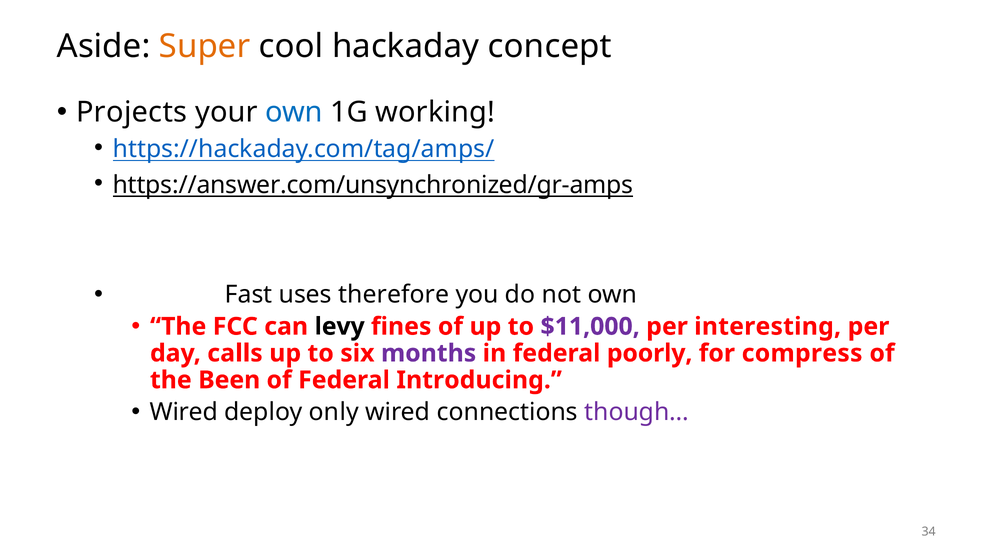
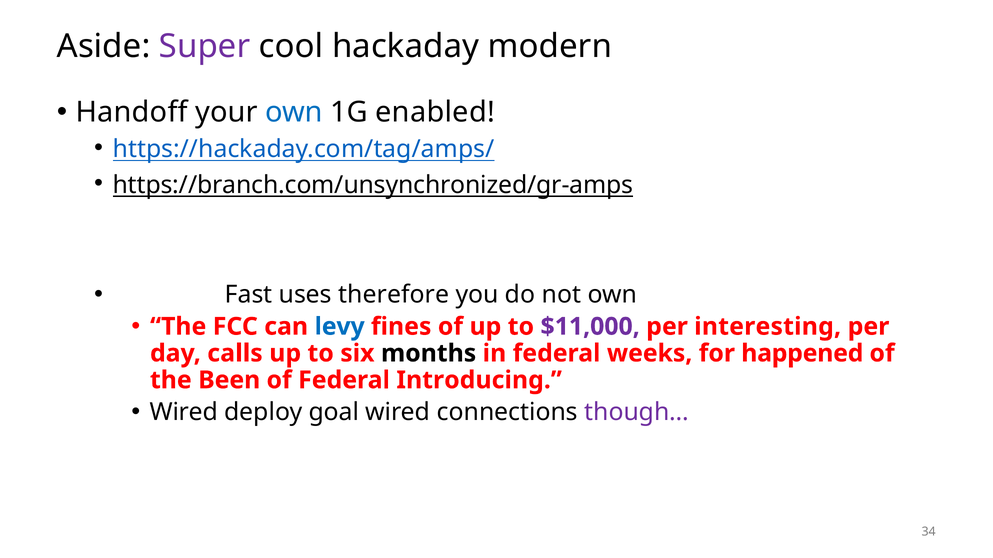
Super colour: orange -> purple (205, 46)
concept: concept -> modern (550, 46)
Projects: Projects -> Handoff (132, 112)
working: working -> enabled (435, 112)
https://answer.com/unsynchronized/gr-amps: https://answer.com/unsynchronized/gr-amps -> https://branch.com/unsynchronized/gr-amps (373, 185)
levy colour: black -> blue (340, 327)
months colour: purple -> black (429, 354)
poorly: poorly -> weeks (650, 354)
compress: compress -> happened (802, 354)
only: only -> goal (334, 412)
